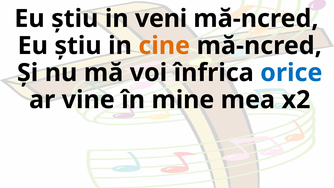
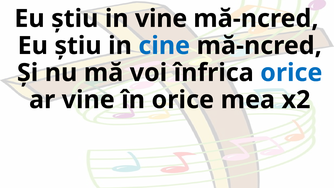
in veni: veni -> vine (161, 19)
cine colour: orange -> blue (164, 46)
în mine: mine -> orice (183, 100)
